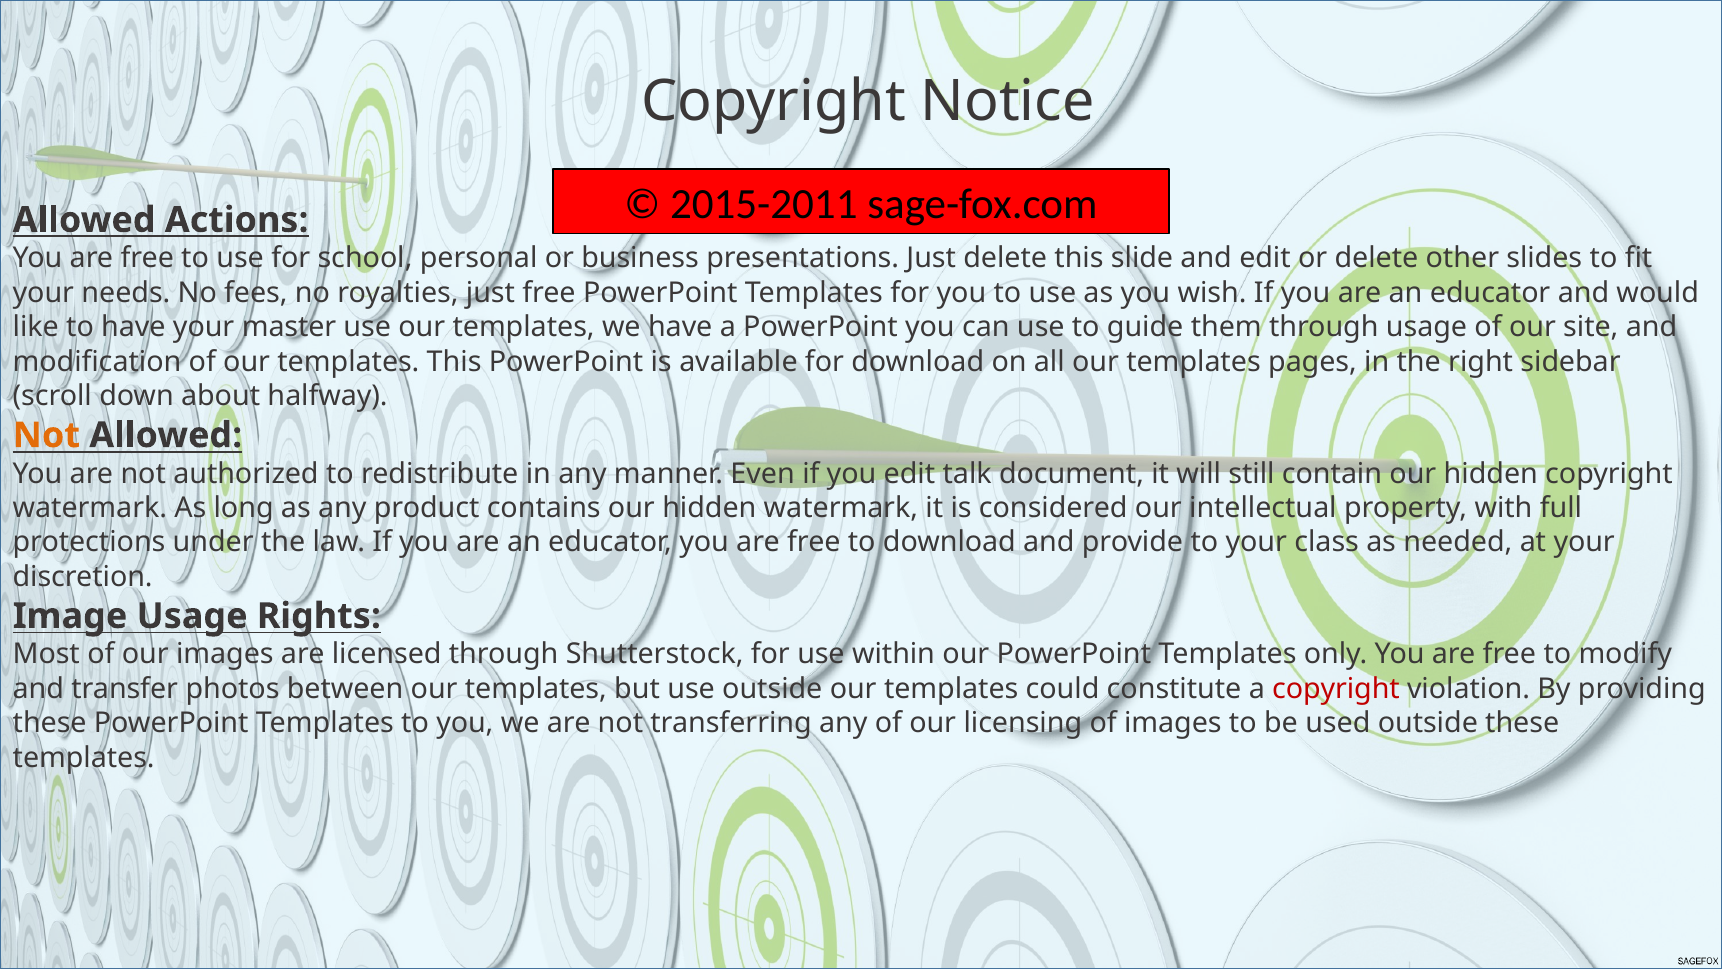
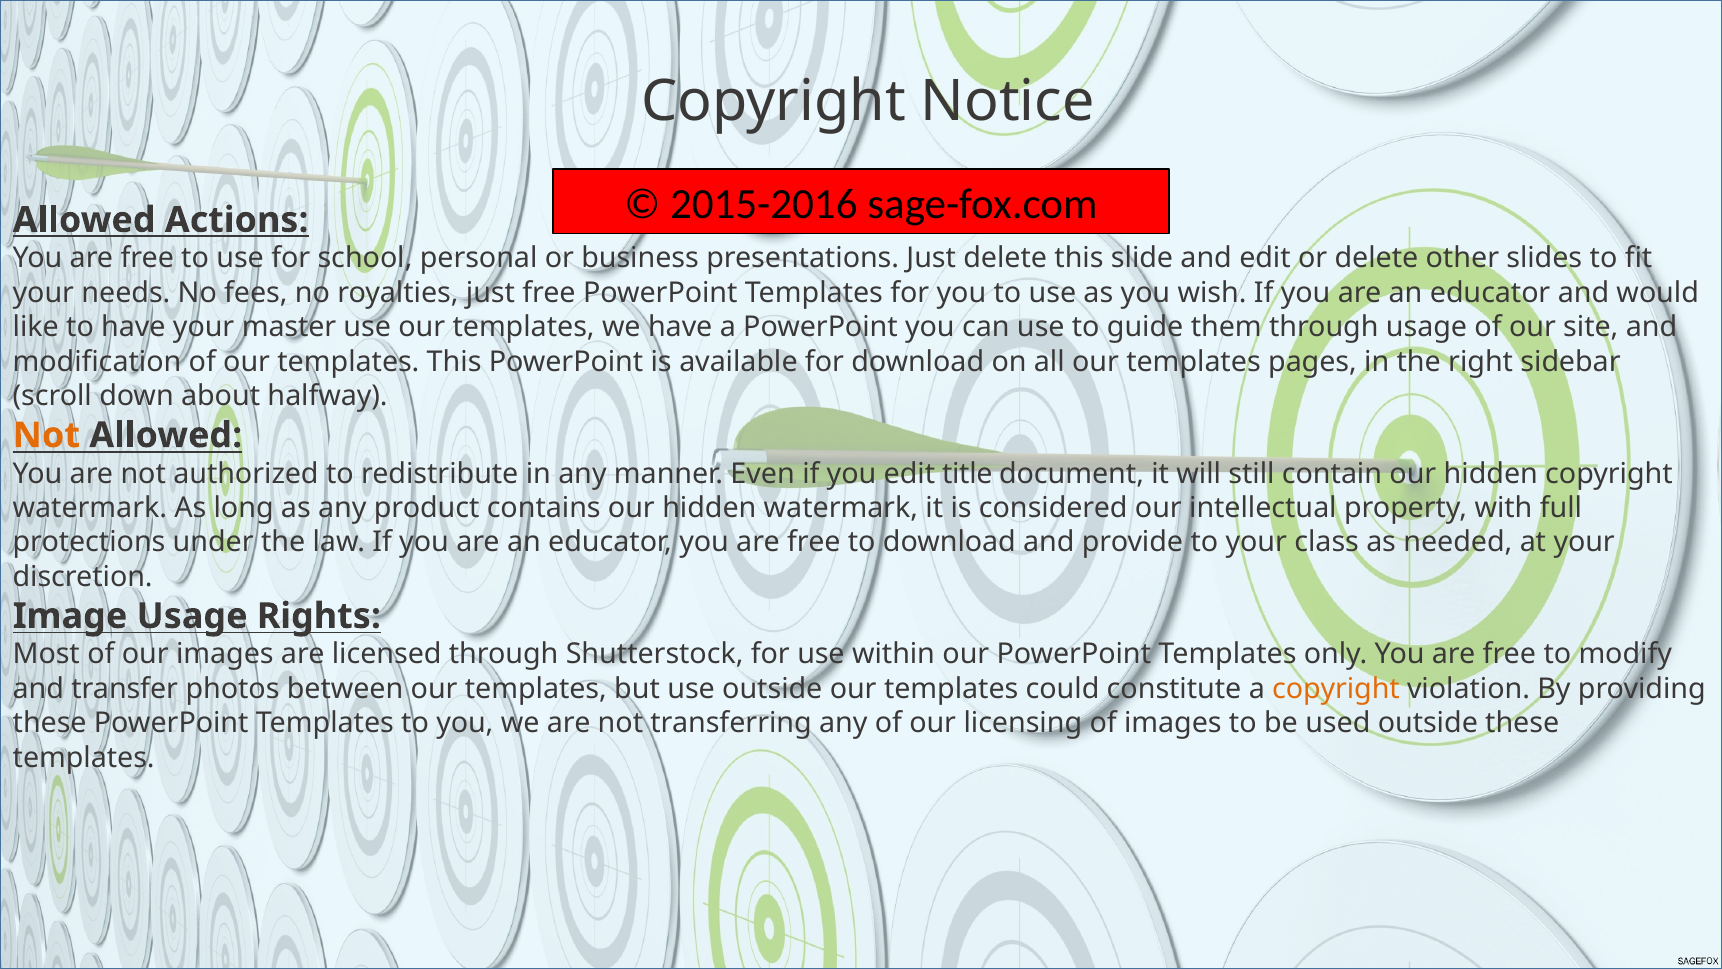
2015-2011: 2015-2011 -> 2015-2016 (764, 204)
talk: talk -> title (967, 473)
copyright colour: red -> orange (1336, 689)
